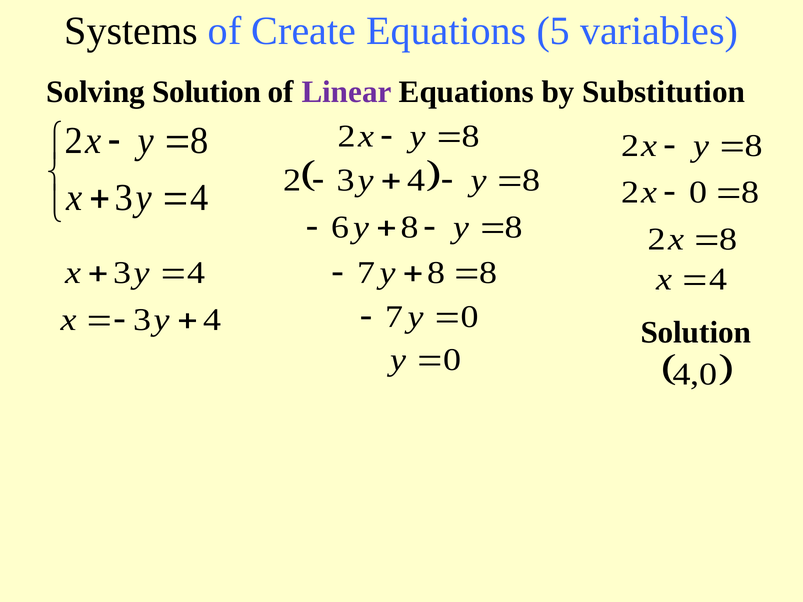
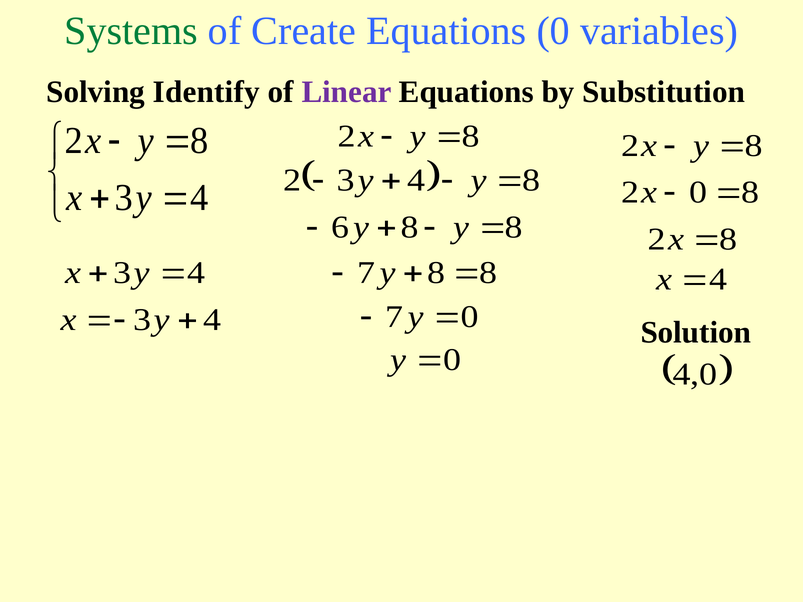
Systems colour: black -> green (131, 31)
Equations 5: 5 -> 0 (553, 31)
Solving Solution: Solution -> Identify (206, 92)
